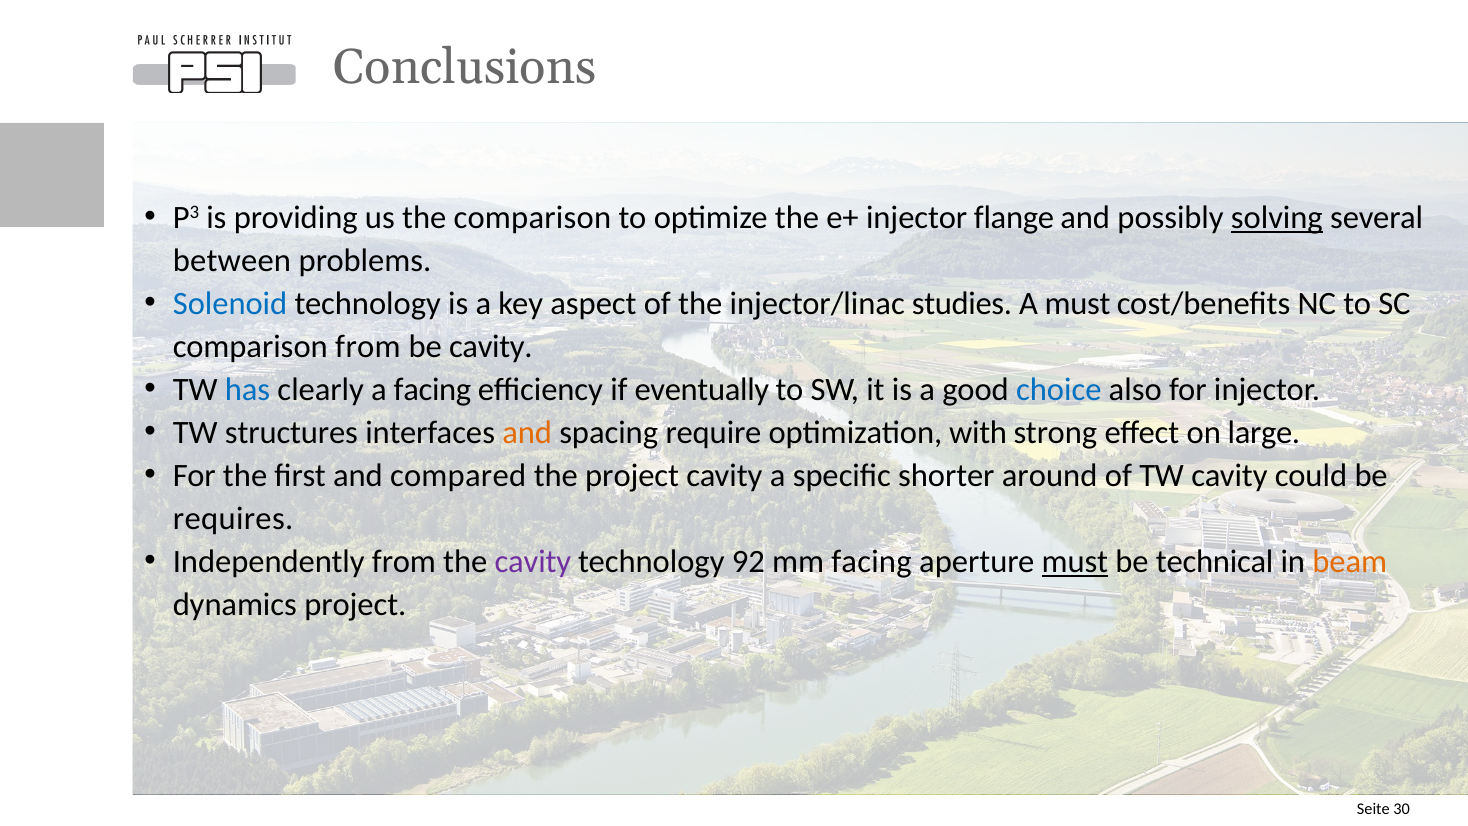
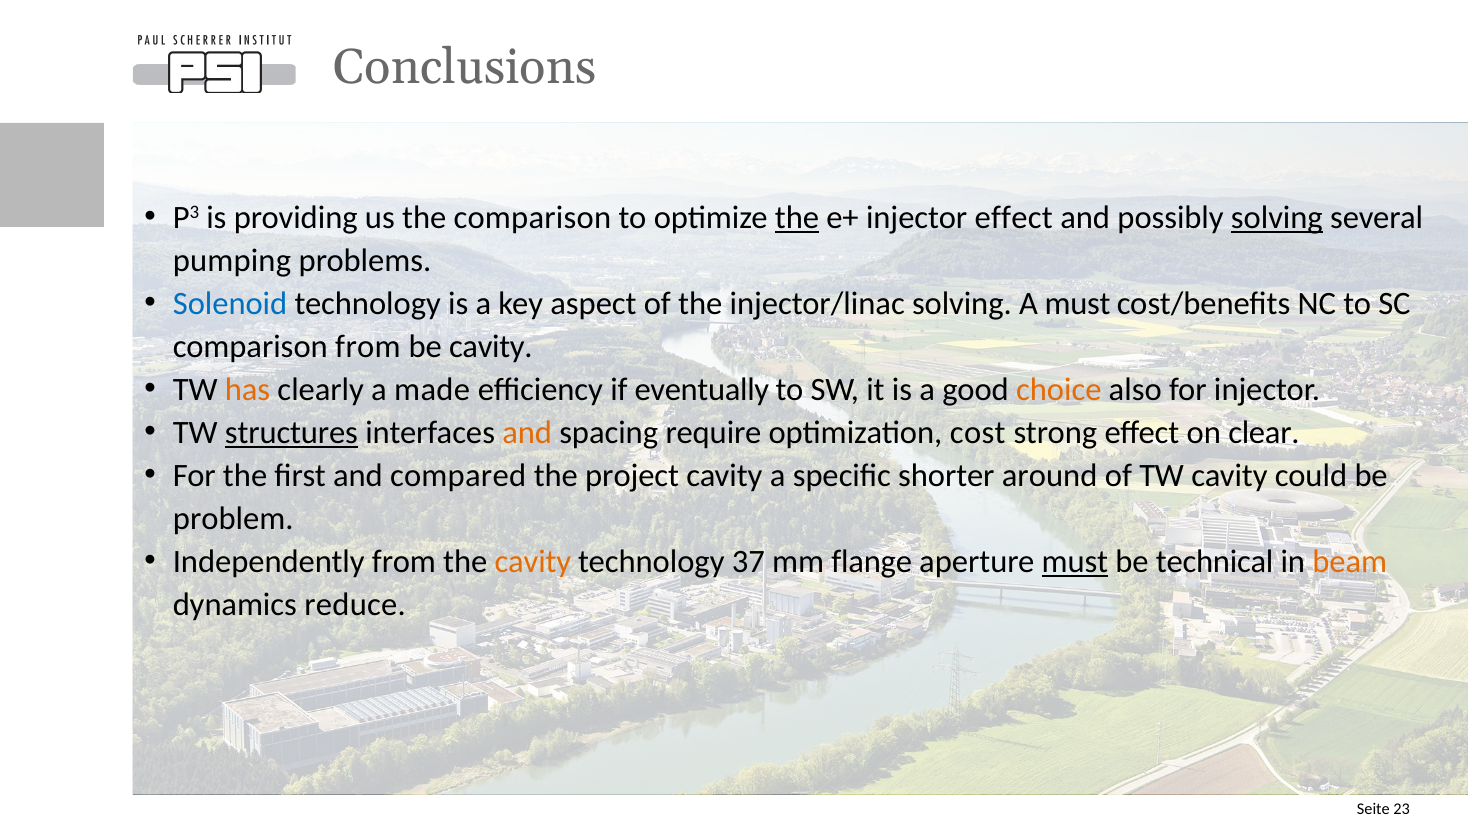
the underline: none -> present (797, 218)
injector flange: flange -> effect (1014, 218)
between: between -> pumping (232, 261)
injector/linac studies: studies -> solving (962, 304)
has colour: blue -> orange (248, 390)
a facing: facing -> made (432, 390)
choice colour: blue -> orange (1059, 390)
structures underline: none -> present (291, 433)
with: with -> cost (978, 433)
large: large -> clear (1264, 433)
requires: requires -> problem (233, 519)
cavity colour: purple -> orange (533, 562)
92: 92 -> 37 (748, 562)
mm facing: facing -> flange (872, 562)
dynamics project: project -> reduce (355, 605)
30: 30 -> 23 (1402, 808)
